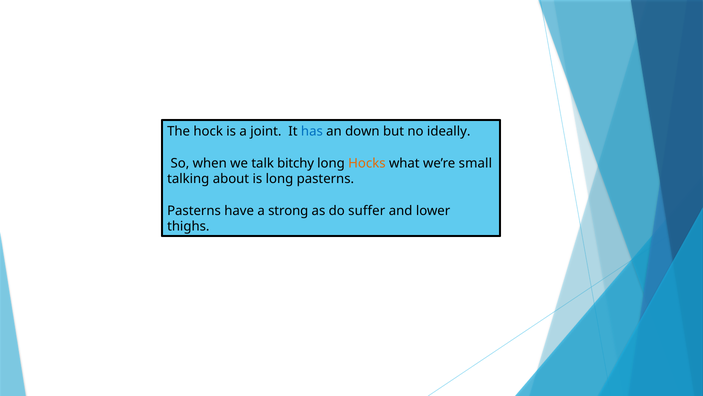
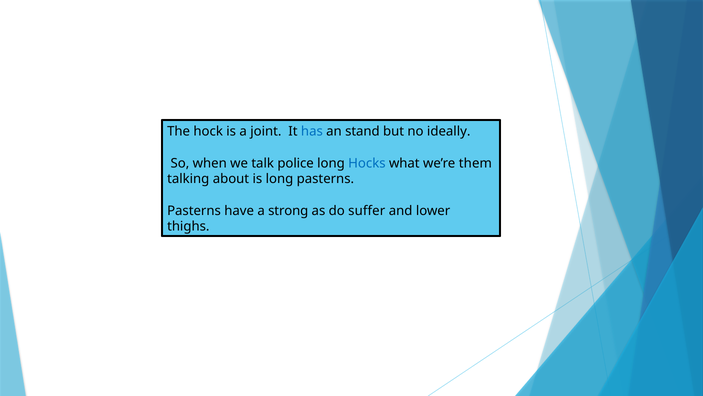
down: down -> stand (362, 131)
bitchy: bitchy -> police (296, 163)
Hocks colour: orange -> blue (367, 163)
small: small -> them (475, 163)
